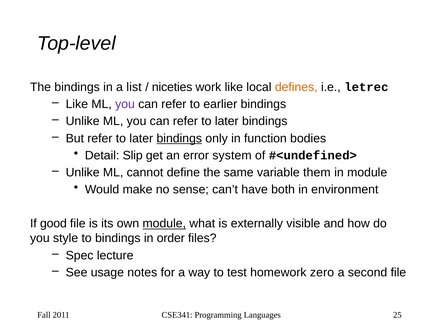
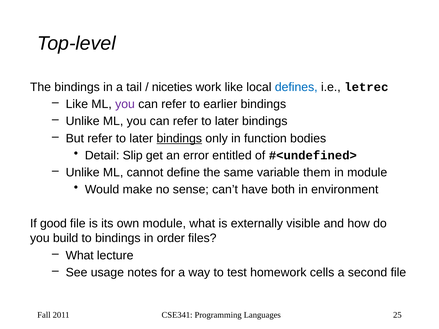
list: list -> tail (134, 87)
defines colour: orange -> blue (296, 87)
system: system -> entitled (232, 155)
module underline: present -> none (164, 224)
style: style -> build (66, 238)
Spec: Spec -> What (80, 256)
zero: zero -> cells (322, 273)
